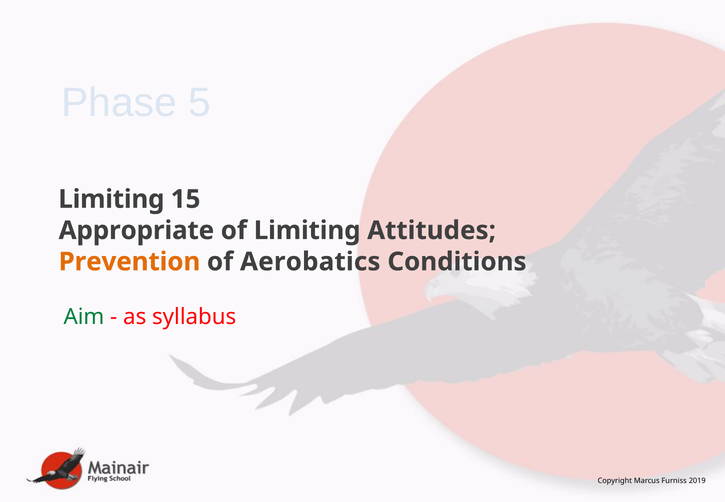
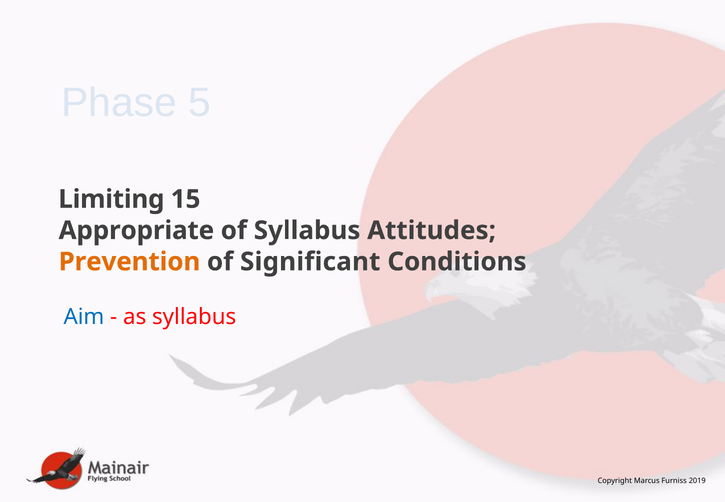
of Limiting: Limiting -> Syllabus (307, 230)
Aerobatics: Aerobatics -> Significant (310, 262)
Aim colour: green -> blue (84, 317)
